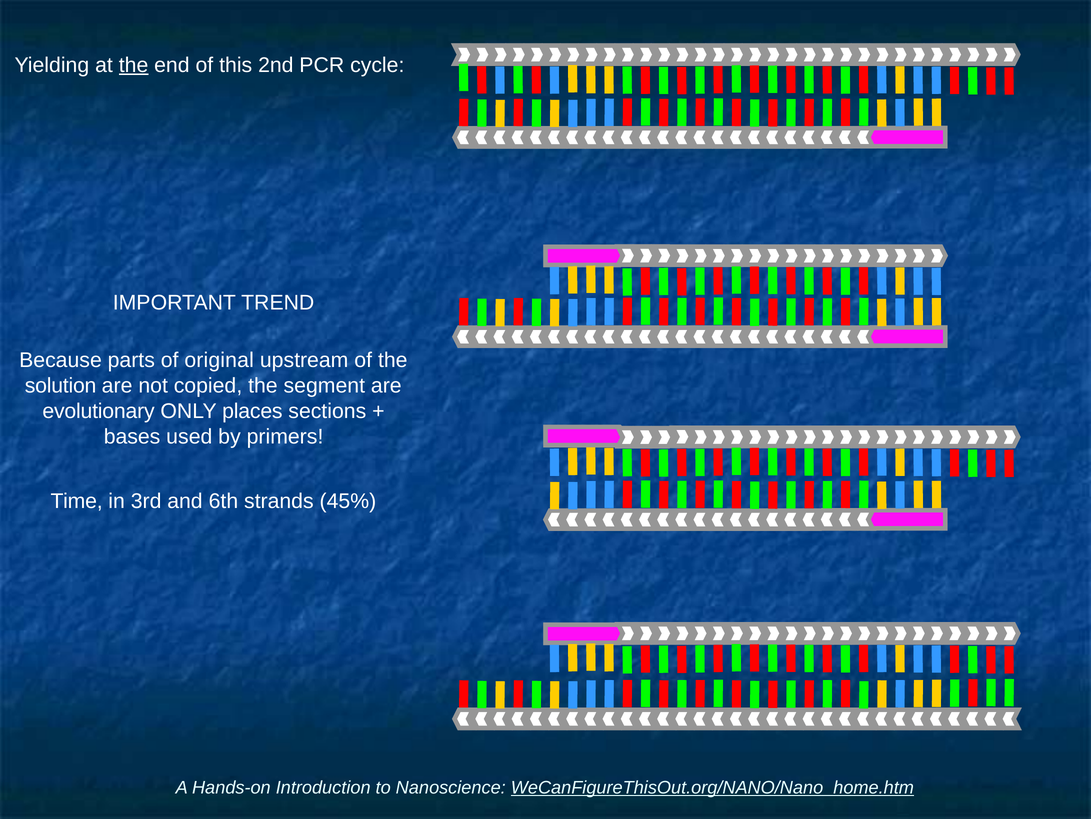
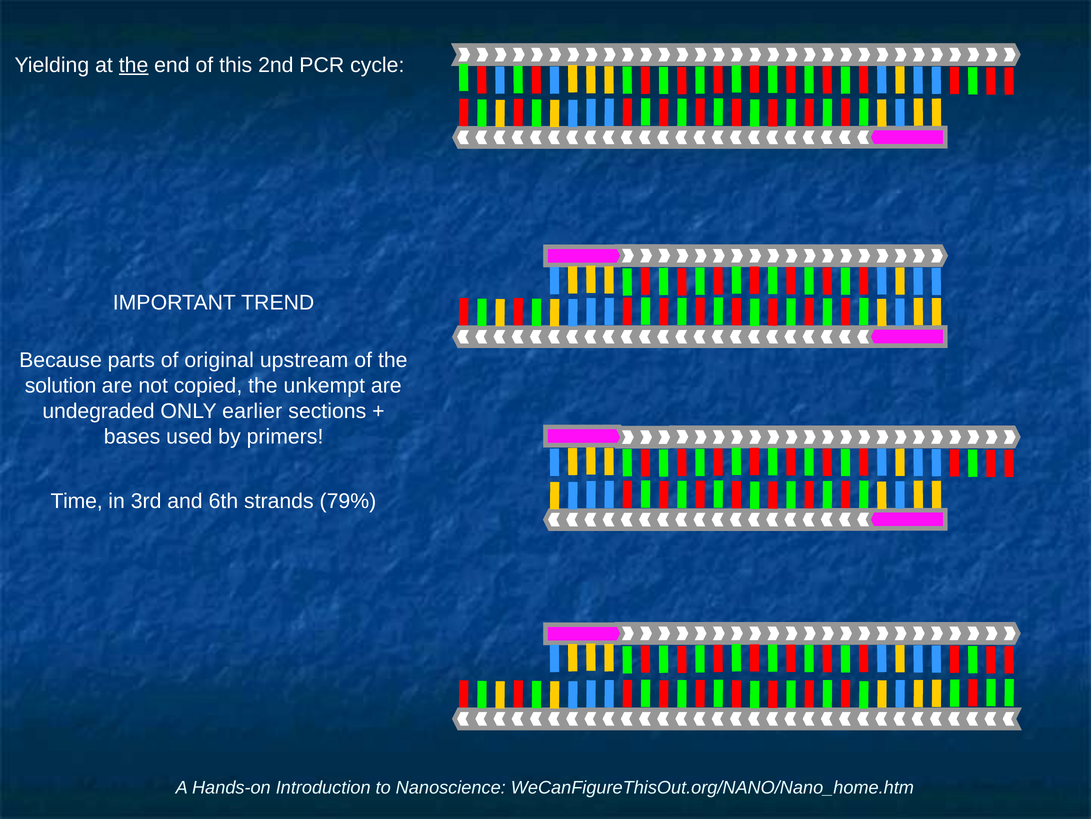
segment: segment -> unkempt (324, 385)
evolutionary: evolutionary -> undegraded (99, 411)
places: places -> earlier (252, 411)
45%: 45% -> 79% (348, 501)
WeCanFigureThisOut.org/NANO/Nano_home.htm underline: present -> none (712, 787)
